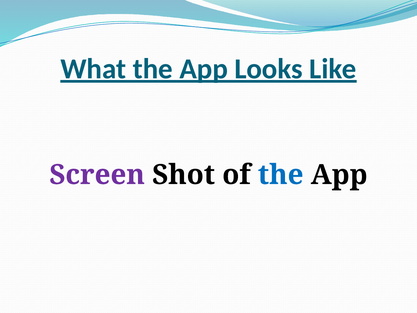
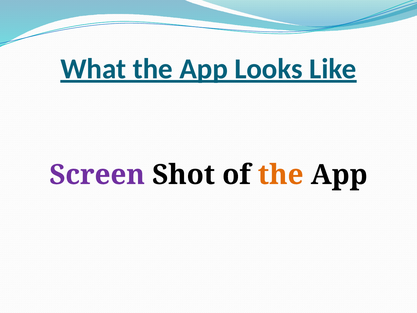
the colour: blue -> orange (281, 175)
